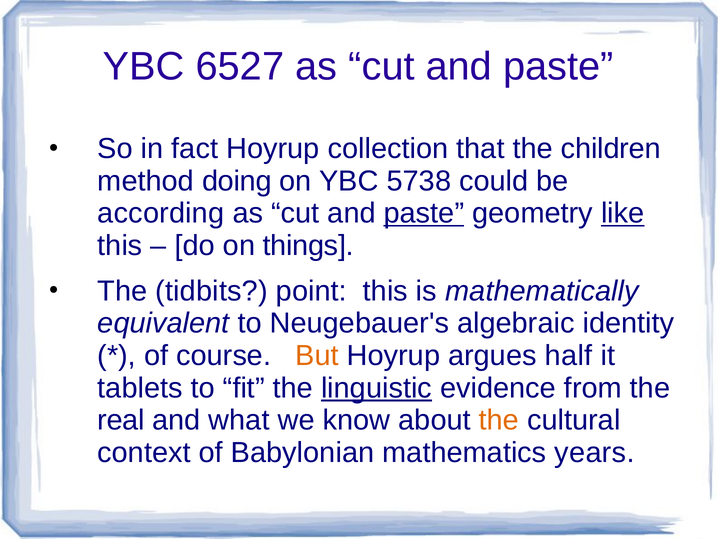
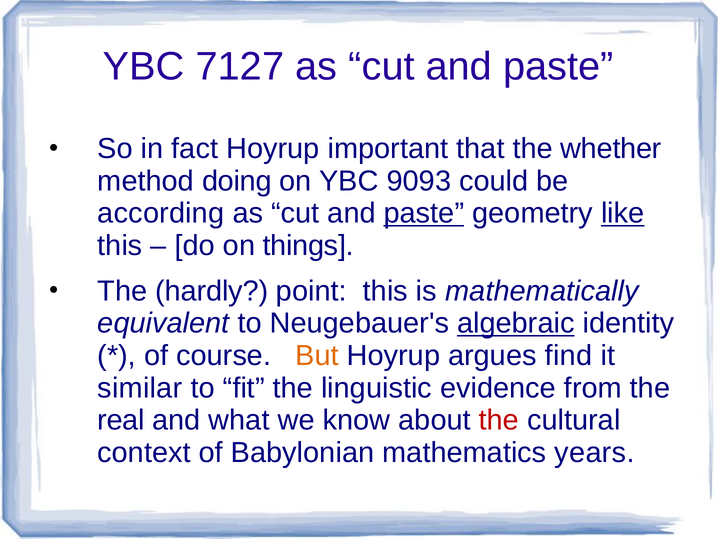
6527: 6527 -> 7127 (240, 66)
collection: collection -> important (388, 149)
children: children -> whether (611, 149)
5738: 5738 -> 9093 (419, 181)
tidbits: tidbits -> hardly (212, 291)
algebraic underline: none -> present (516, 323)
half: half -> find (569, 355)
tablets: tablets -> similar (140, 388)
linguistic underline: present -> none (376, 388)
the colour: orange -> red (499, 420)
